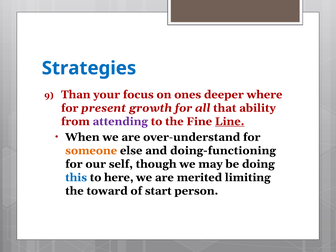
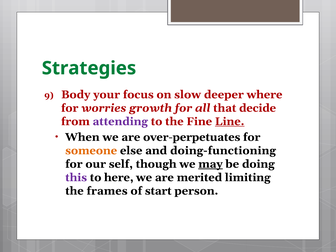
Strategies colour: blue -> green (89, 68)
Than: Than -> Body (76, 95)
ones: ones -> slow (188, 95)
present: present -> worries (104, 108)
ability: ability -> decide (258, 108)
over-understand: over-understand -> over-perpetuates (192, 137)
may underline: none -> present (210, 164)
this colour: blue -> purple (76, 177)
toward: toward -> frames (107, 191)
